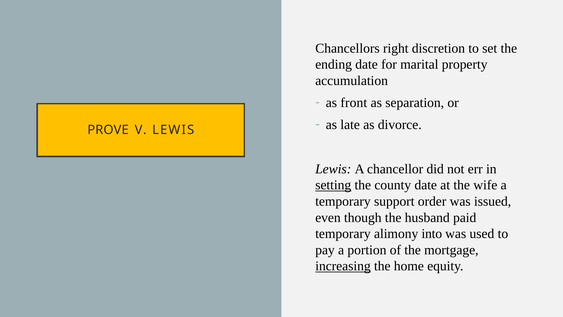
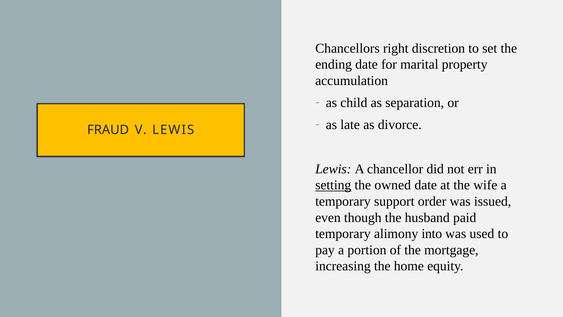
front: front -> child (354, 103)
PROVE: PROVE -> FRAUD (108, 130)
county: county -> owned (393, 185)
increasing underline: present -> none (343, 266)
